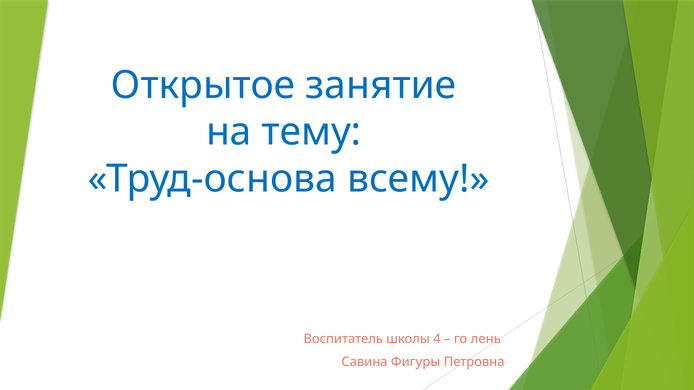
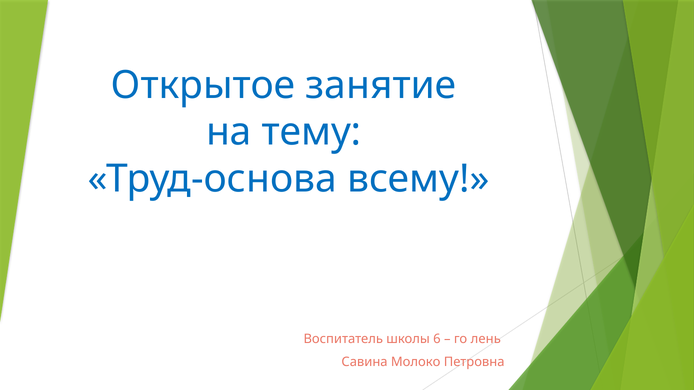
4: 4 -> 6 (437, 339)
Фигуры: Фигуры -> Молоко (416, 362)
